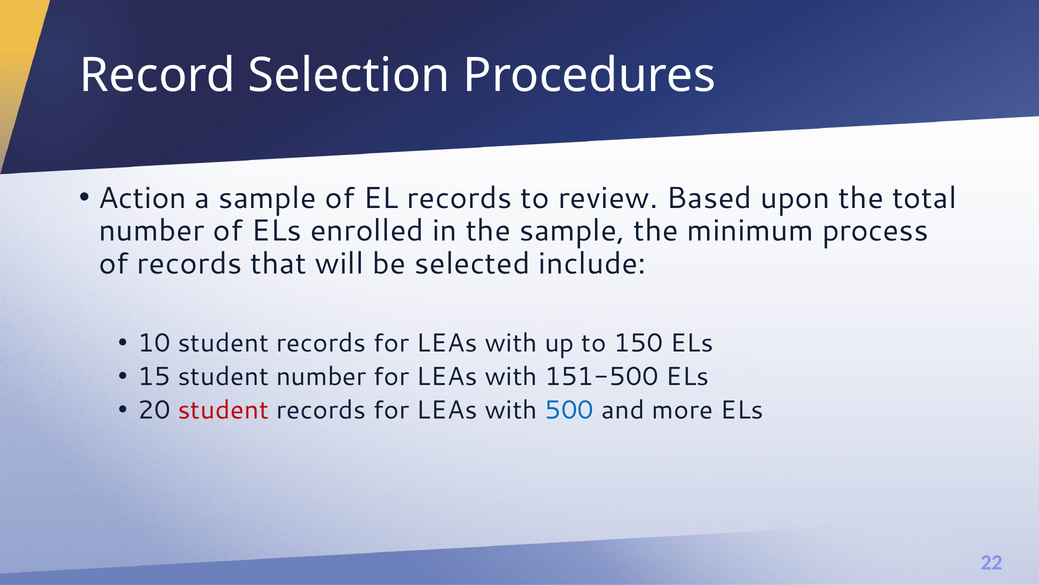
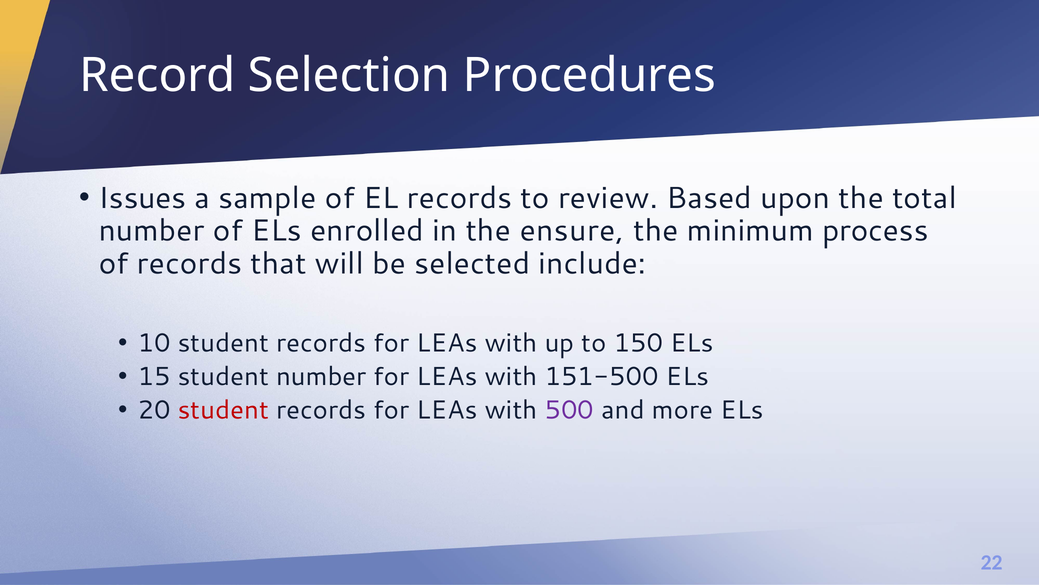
Action: Action -> Issues (142, 198)
the sample: sample -> ensure (572, 231)
500 colour: blue -> purple (569, 410)
